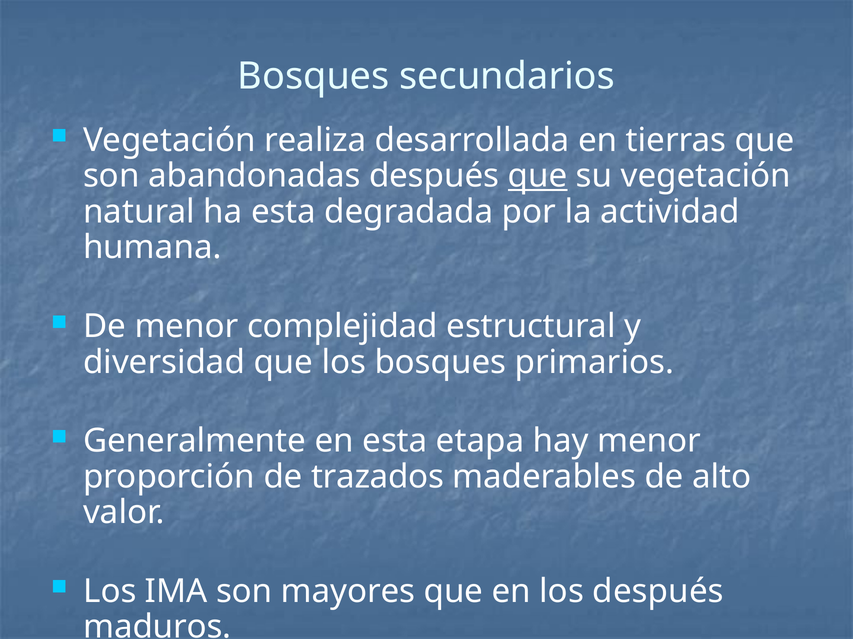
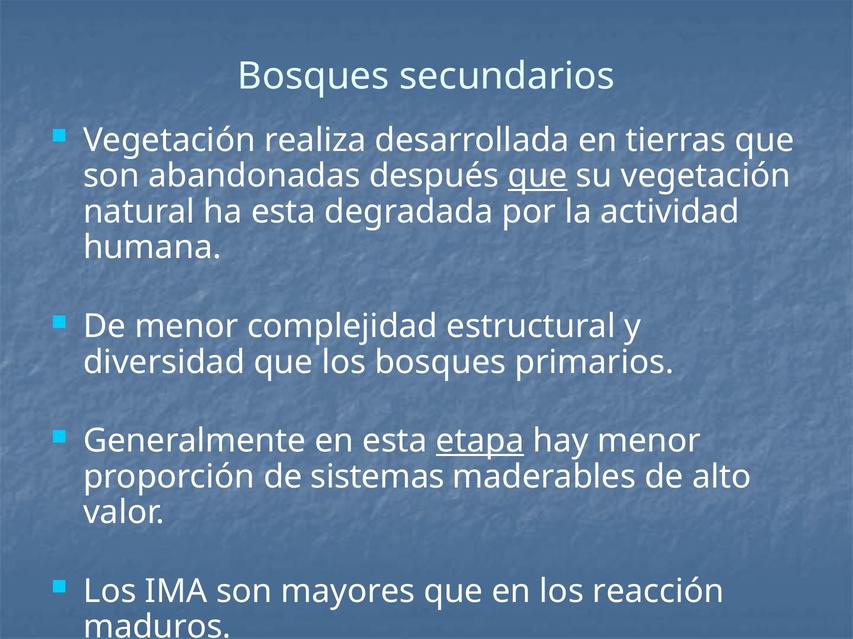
etapa underline: none -> present (480, 441)
trazados: trazados -> sistemas (378, 477)
los después: después -> reacción (658, 592)
